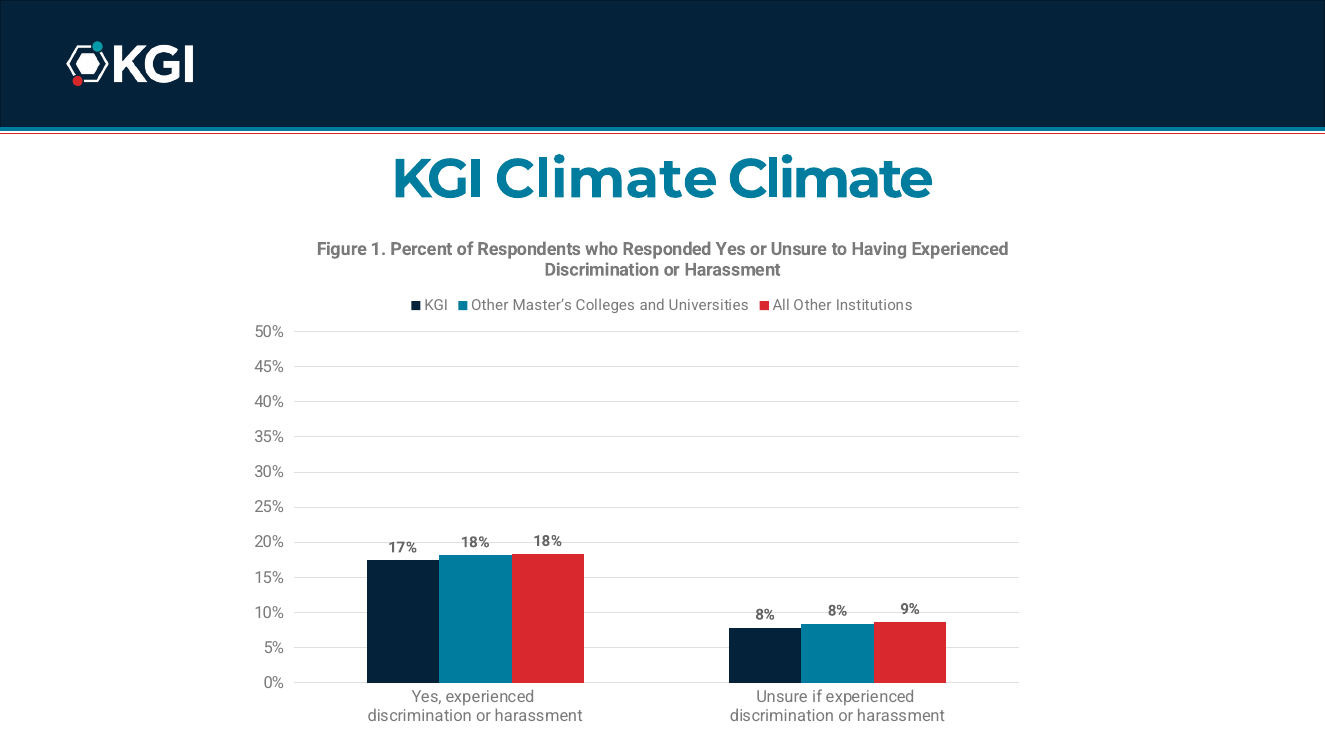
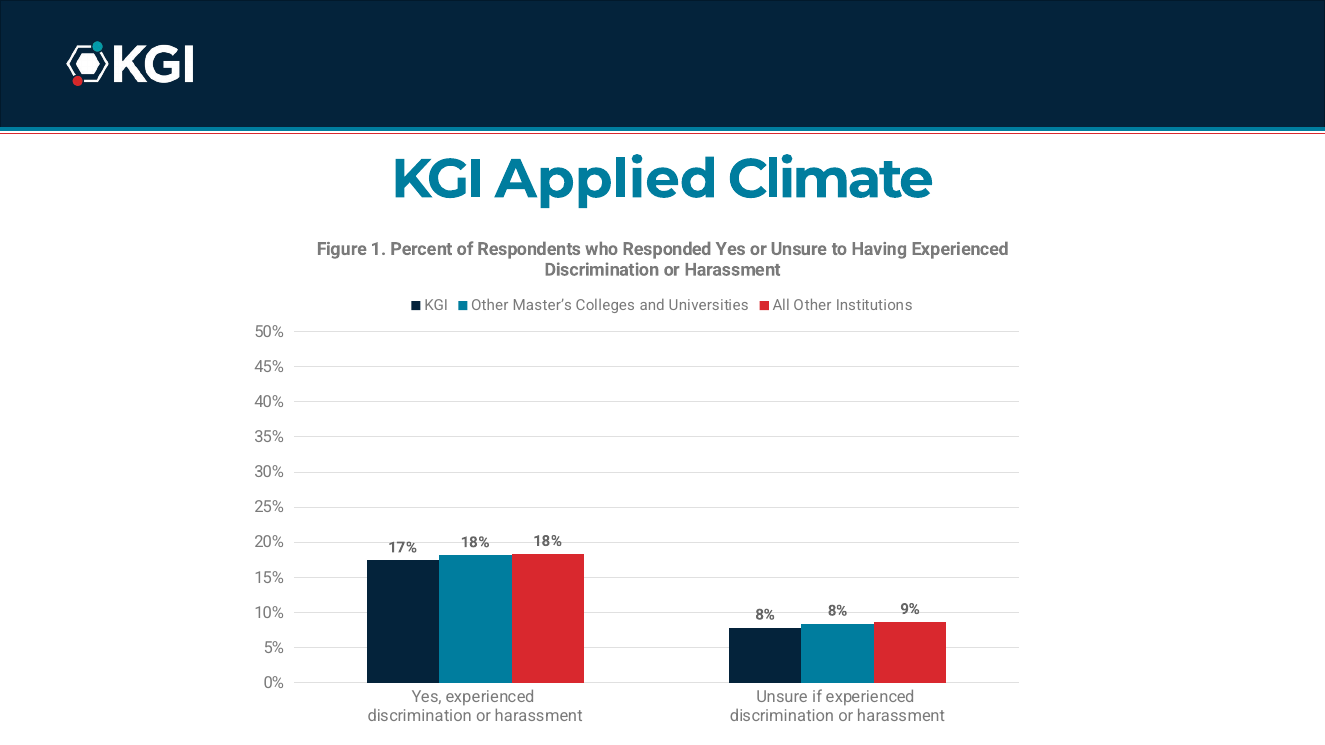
KGI Climate: Climate -> Applied (606, 179)
